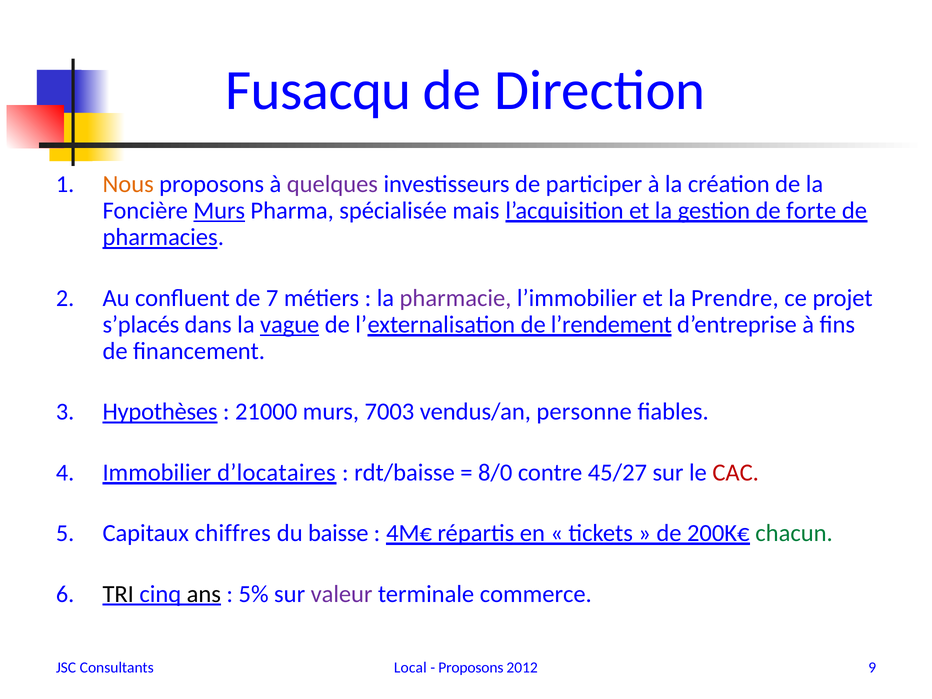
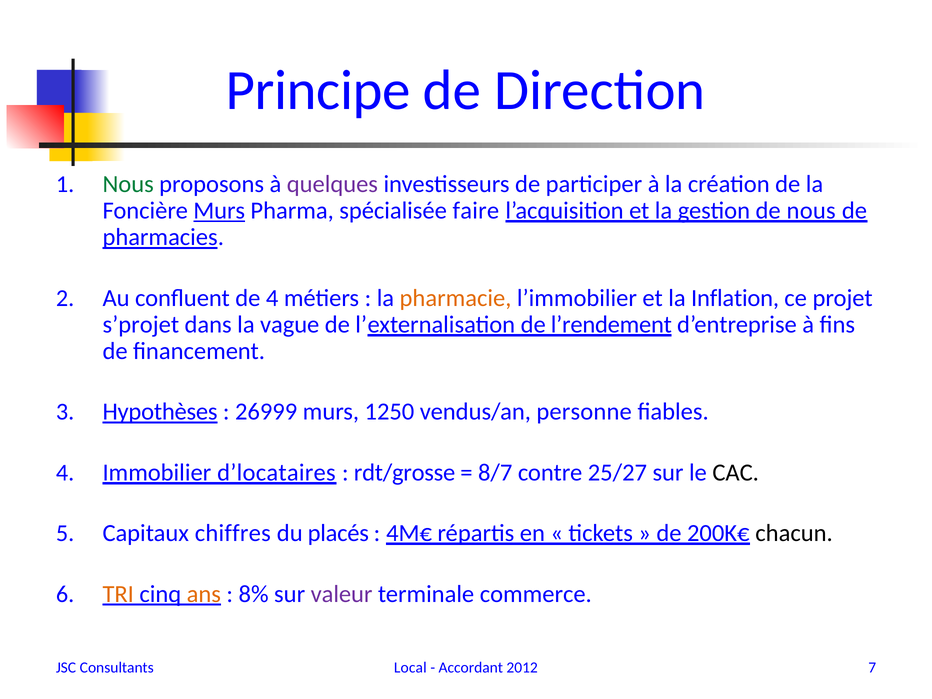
Fusacqu: Fusacqu -> Principe (318, 90)
Nous colour: orange -> green (128, 184)
mais: mais -> faire (476, 211)
de forte: forte -> nous (811, 211)
de 7: 7 -> 4 (272, 298)
pharmacie colour: purple -> orange (455, 298)
Prendre: Prendre -> Inflation (735, 298)
s’placés: s’placés -> s’projet (141, 325)
vague underline: present -> none (290, 325)
21000: 21000 -> 26999 (266, 412)
7003: 7003 -> 1250 (389, 412)
rdt/baisse: rdt/baisse -> rdt/grosse (405, 473)
8/0: 8/0 -> 8/7 (495, 473)
45/27: 45/27 -> 25/27 (617, 473)
CAC colour: red -> black (736, 473)
baisse: baisse -> placés (338, 533)
chacun colour: green -> black (794, 533)
TRI colour: black -> orange (118, 594)
ans colour: black -> orange (204, 594)
5%: 5% -> 8% (254, 594)
Proposons: Proposons -> Accordant (471, 668)
9: 9 -> 7 (872, 667)
